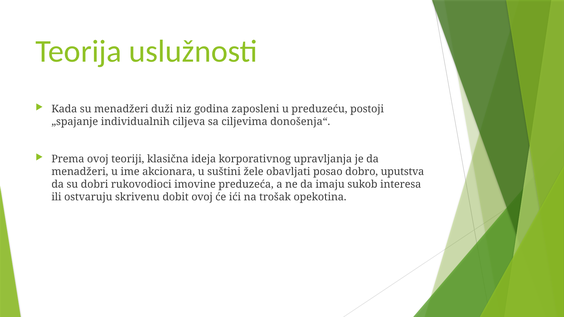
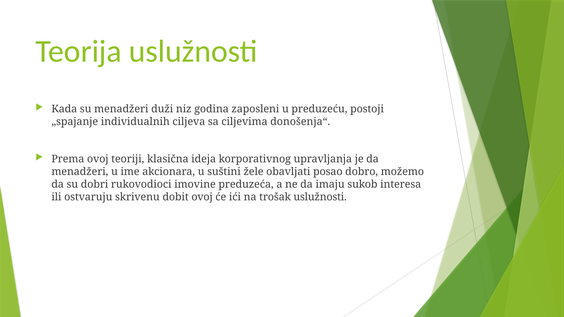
uputstva: uputstva -> možemo (402, 172)
trošak opekotina: opekotina -> uslužnosti (320, 197)
